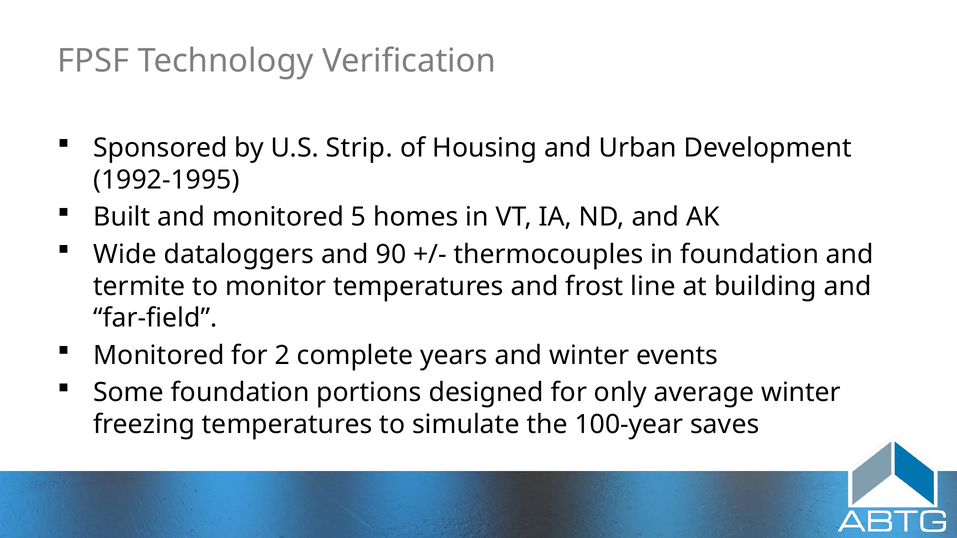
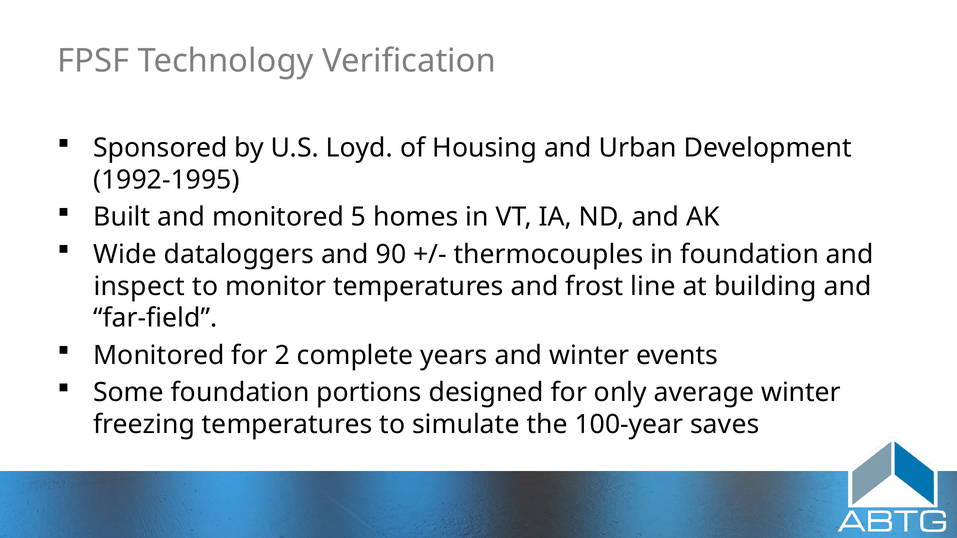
Strip: Strip -> Loyd (359, 148)
termite: termite -> inspect (139, 286)
